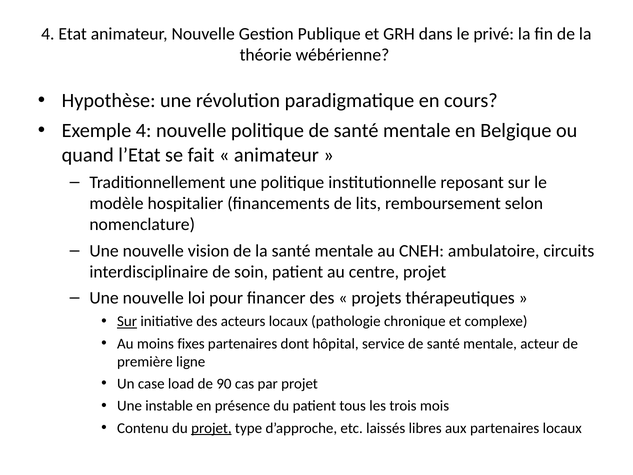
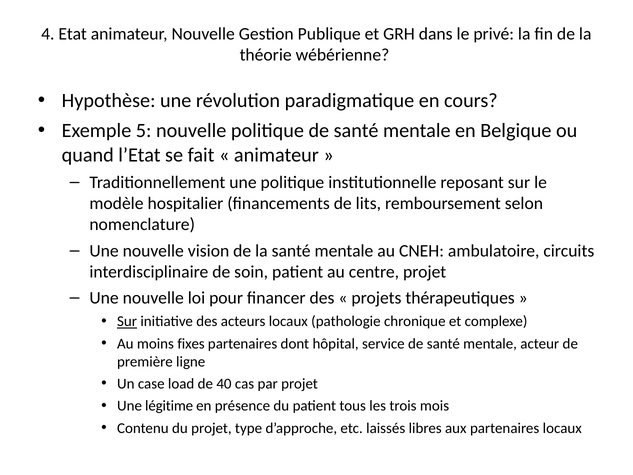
Exemple 4: 4 -> 5 (144, 131)
90: 90 -> 40 (224, 384)
instable: instable -> légitime (169, 406)
projet underline: present -> none (211, 428)
